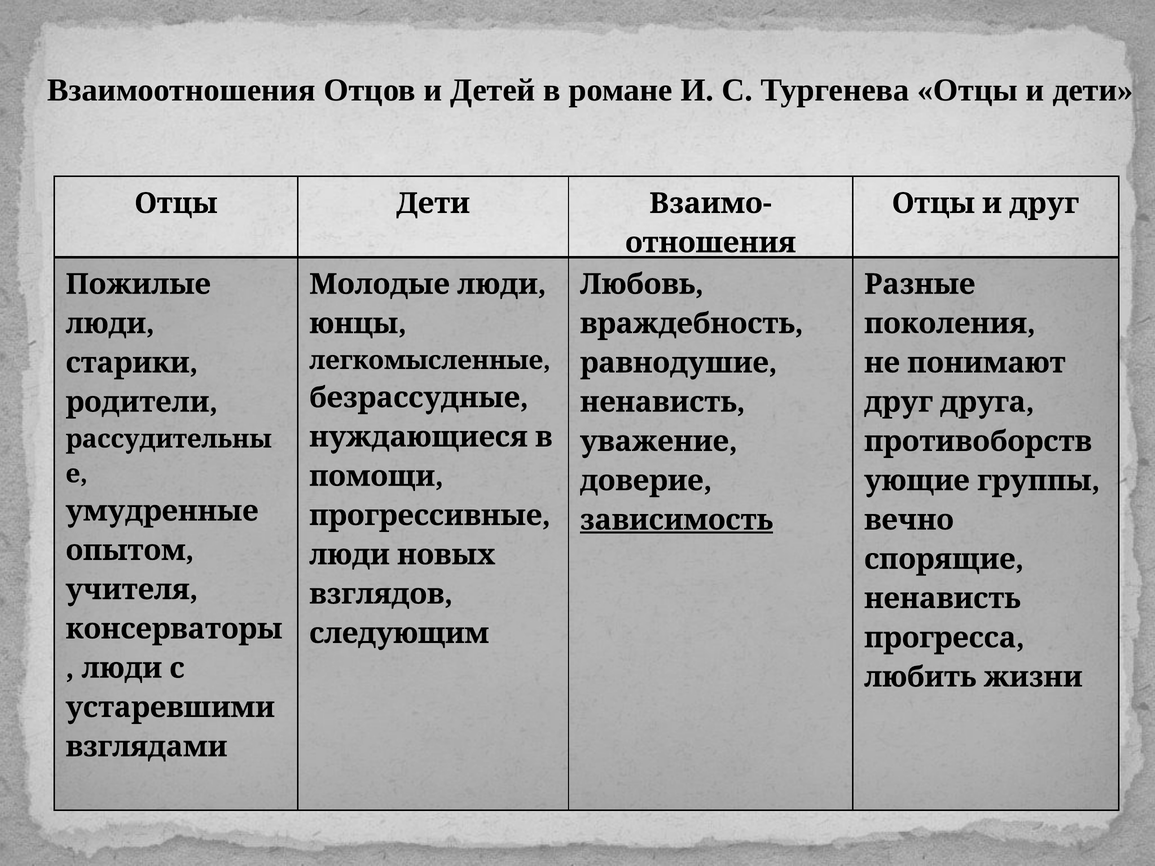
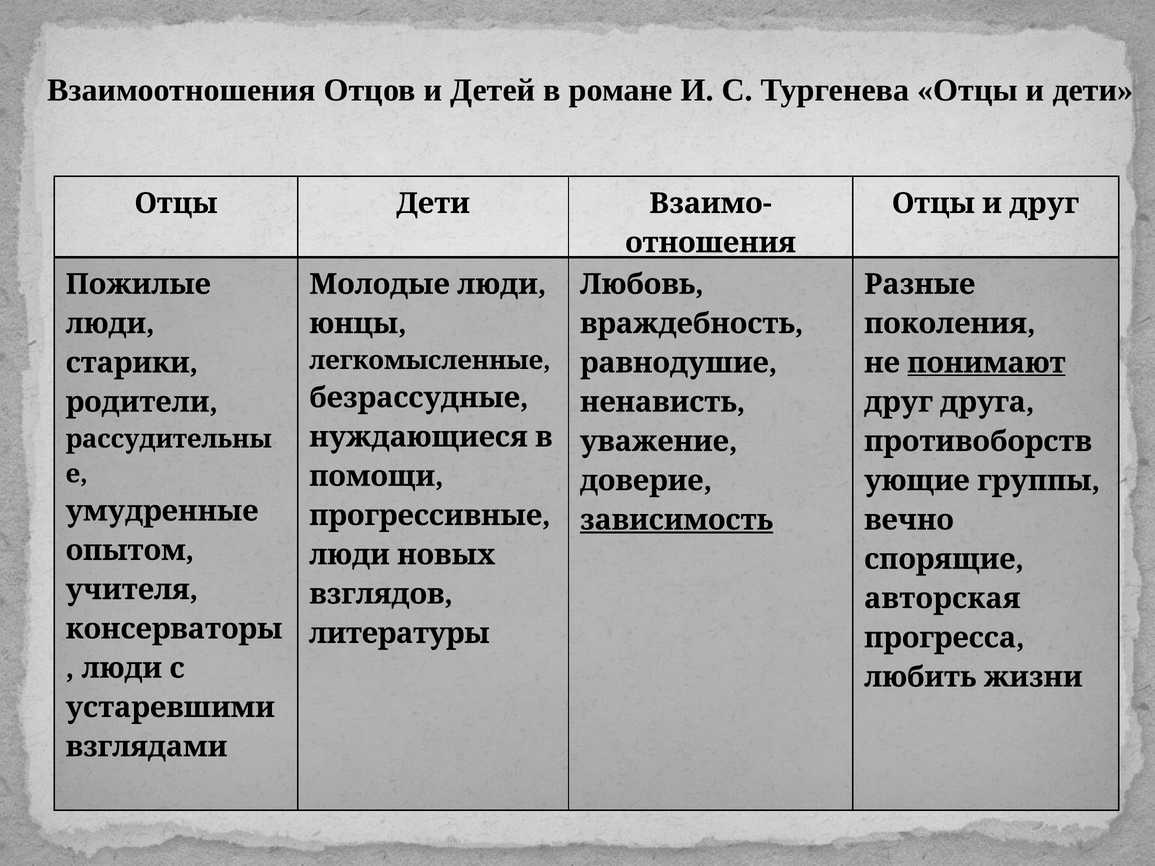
понимают underline: none -> present (987, 363)
ненависть: ненависть -> авторская (942, 599)
следующим: следующим -> литературы (399, 634)
